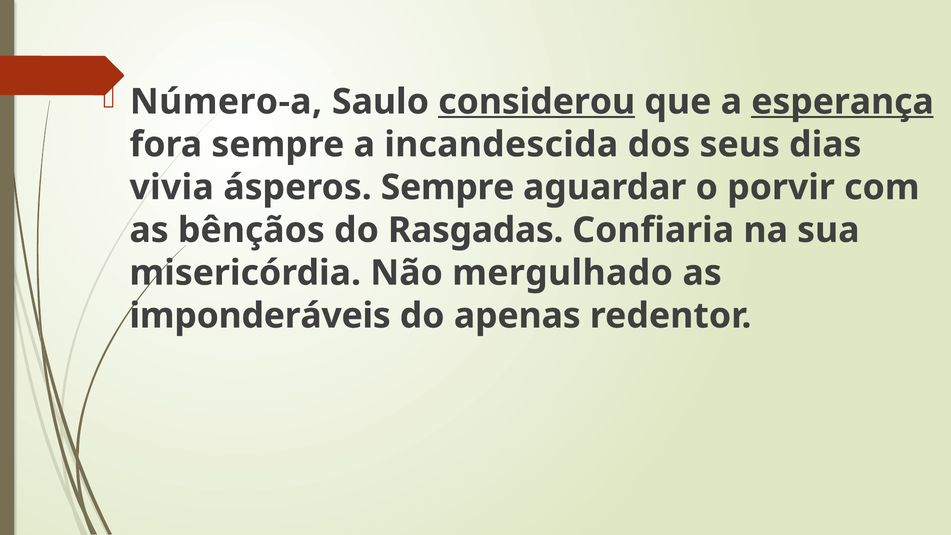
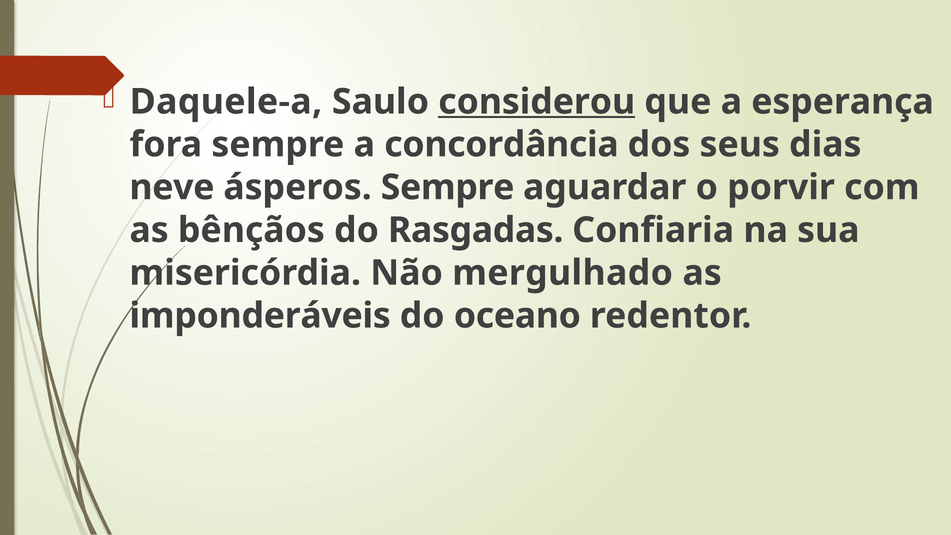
Número-a: Número-a -> Daquele-a (226, 102)
esperança underline: present -> none (843, 102)
incandescida: incandescida -> concordância (501, 145)
vivia: vivia -> neve (172, 187)
apenas: apenas -> oceano (517, 316)
